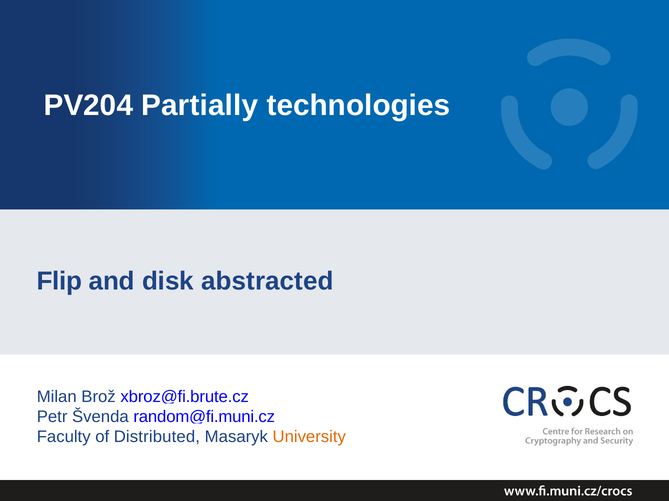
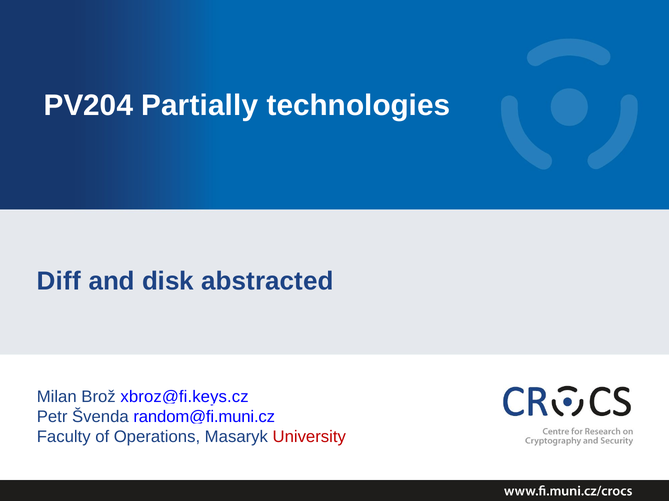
Flip: Flip -> Diff (59, 282)
xbroz@fi.brute.cz: xbroz@fi.brute.cz -> xbroz@fi.keys.cz (185, 397)
Distributed: Distributed -> Operations (157, 437)
University colour: orange -> red (309, 437)
